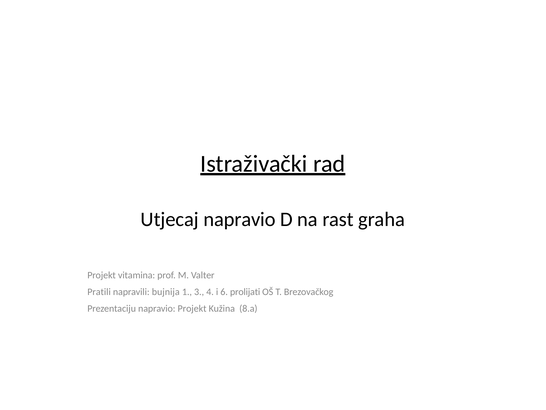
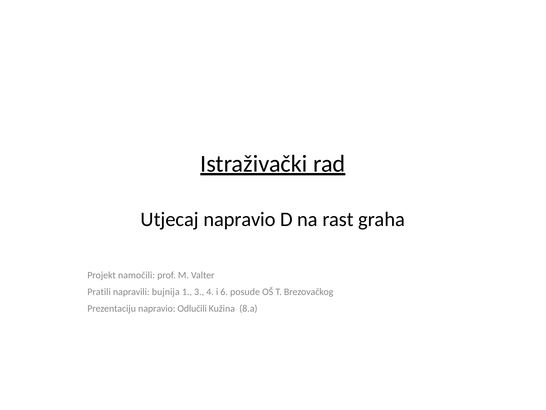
vitamina: vitamina -> namočili (137, 275)
prolijati: prolijati -> posude (245, 291)
napravio Projekt: Projekt -> Odlučili (192, 308)
